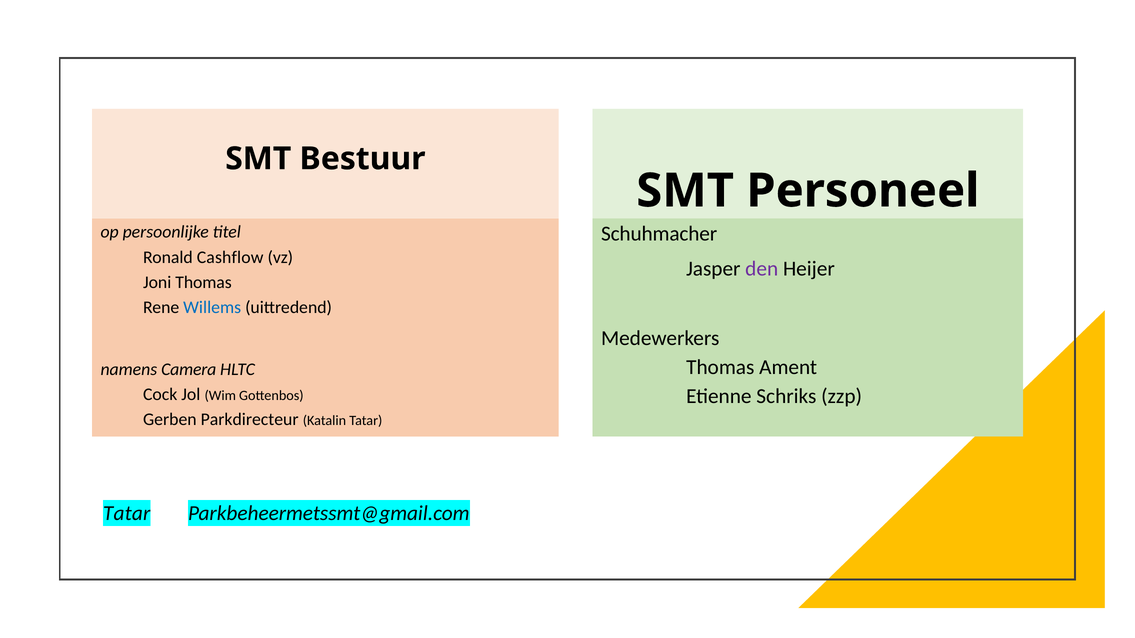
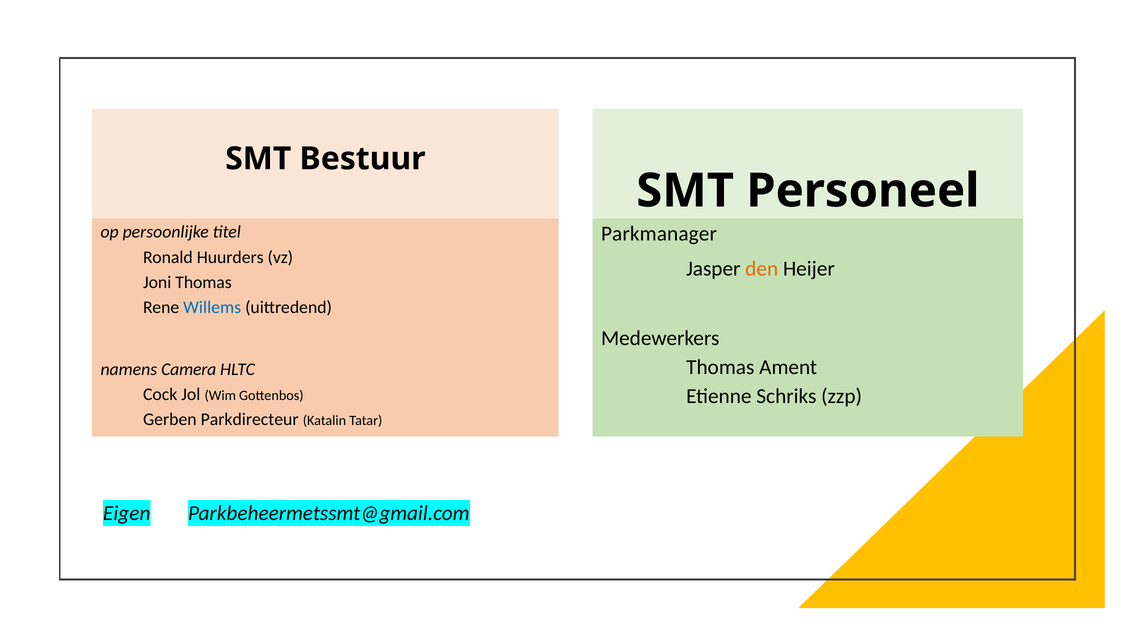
Schuhmacher: Schuhmacher -> Parkmanager (659, 234)
Cashflow: Cashflow -> Huurders (230, 257)
den colour: purple -> orange (762, 269)
Tatar: Tatar -> Eigen (127, 514)
